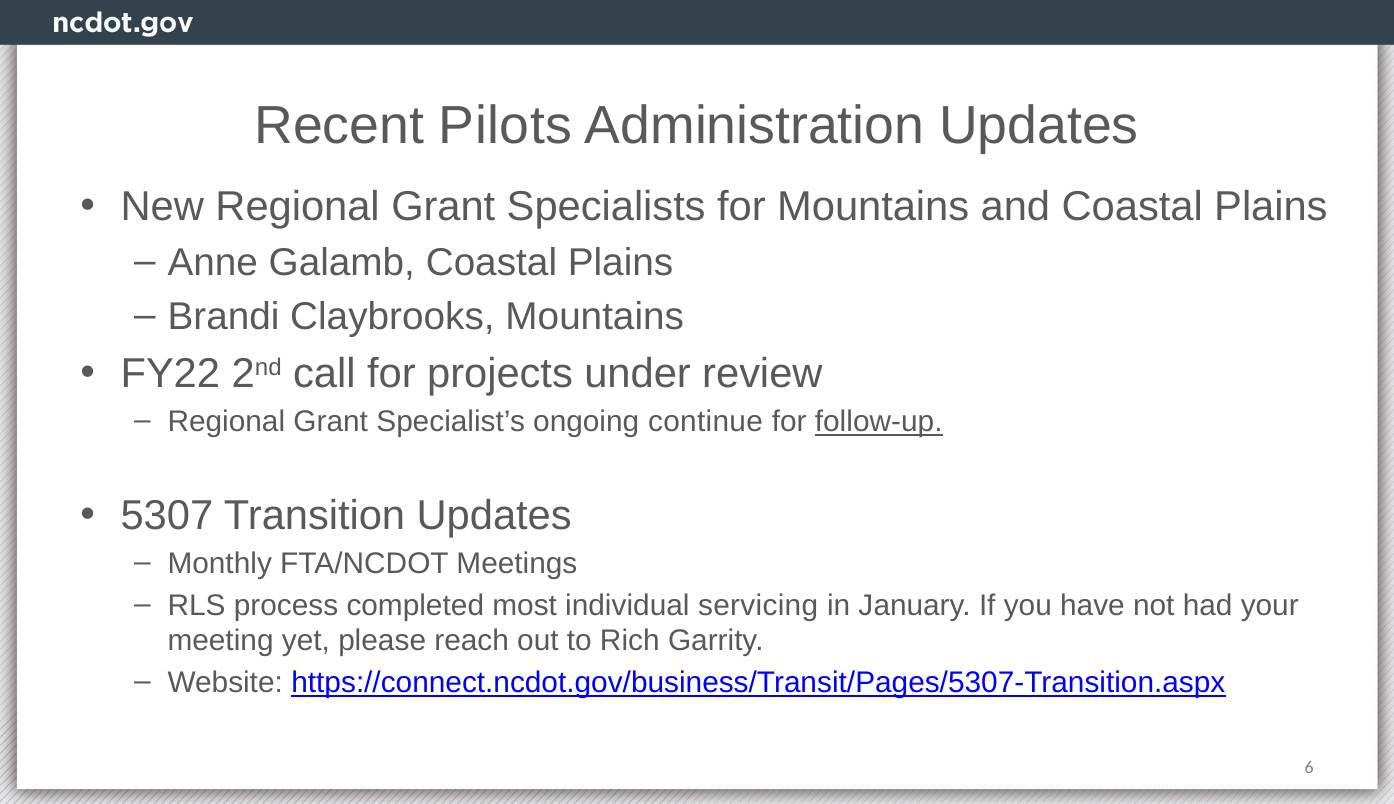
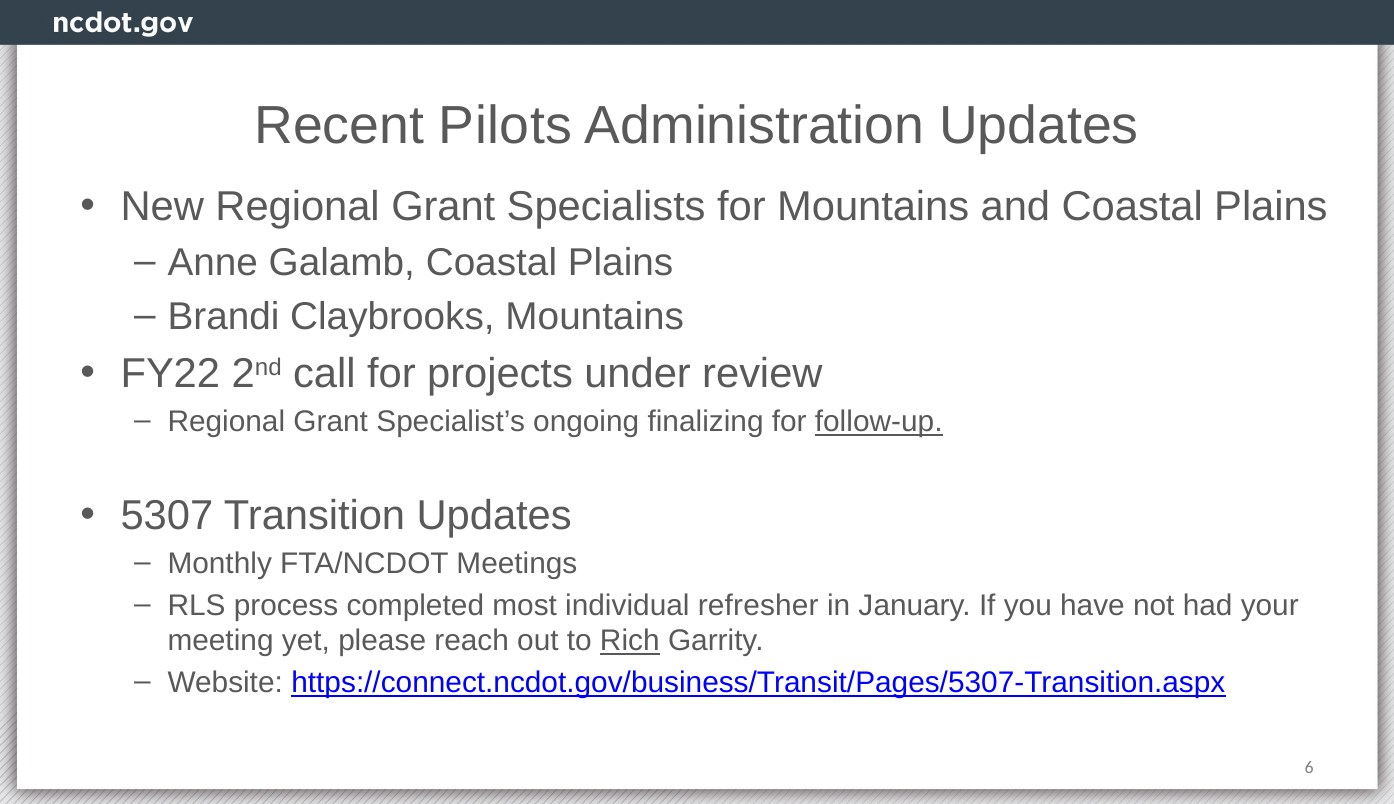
continue: continue -> finalizing (706, 422)
servicing: servicing -> refresher (758, 605)
Rich underline: none -> present (630, 641)
